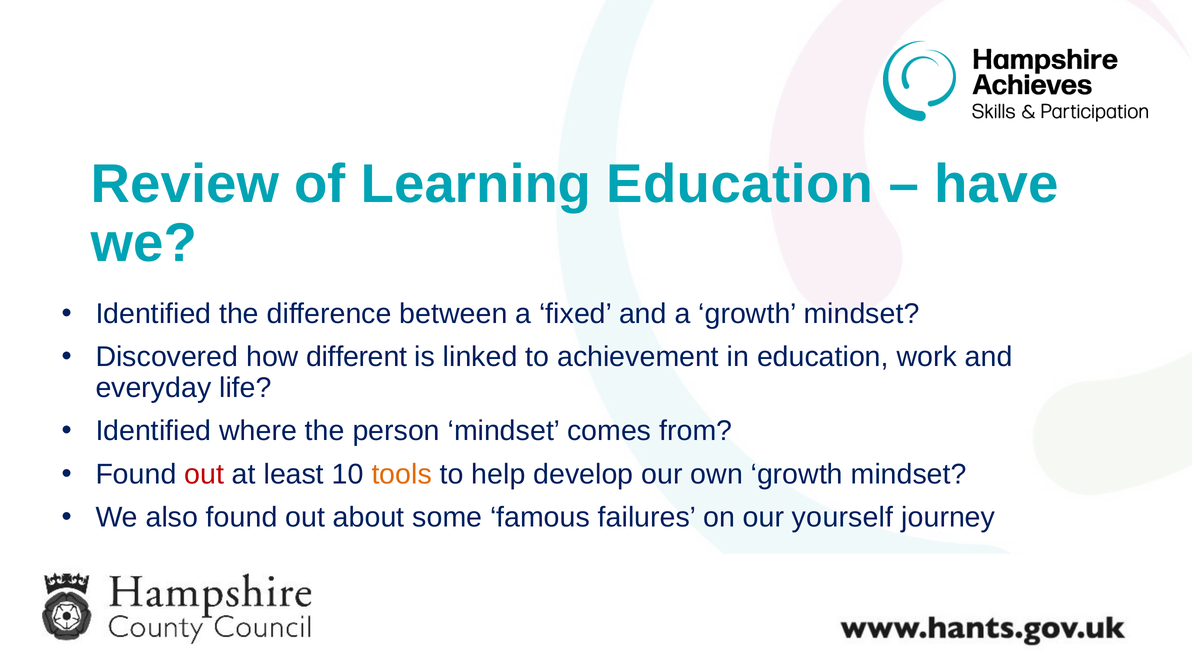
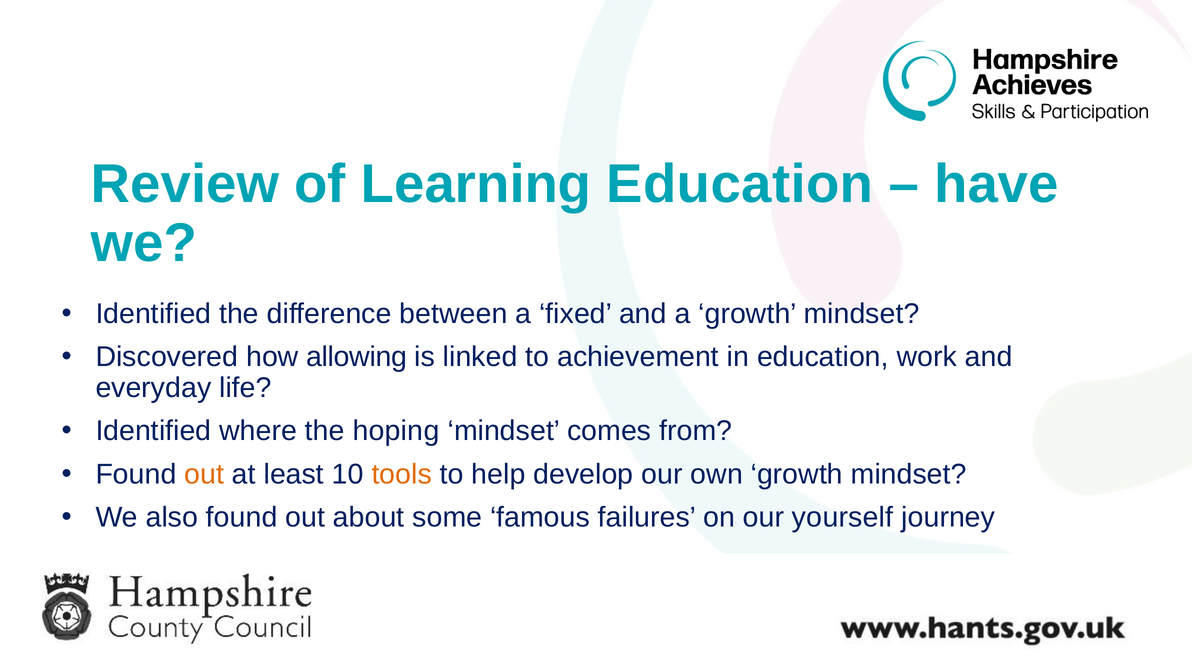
different: different -> allowing (357, 357)
person: person -> hoping (396, 431)
out colour: red -> orange (204, 474)
